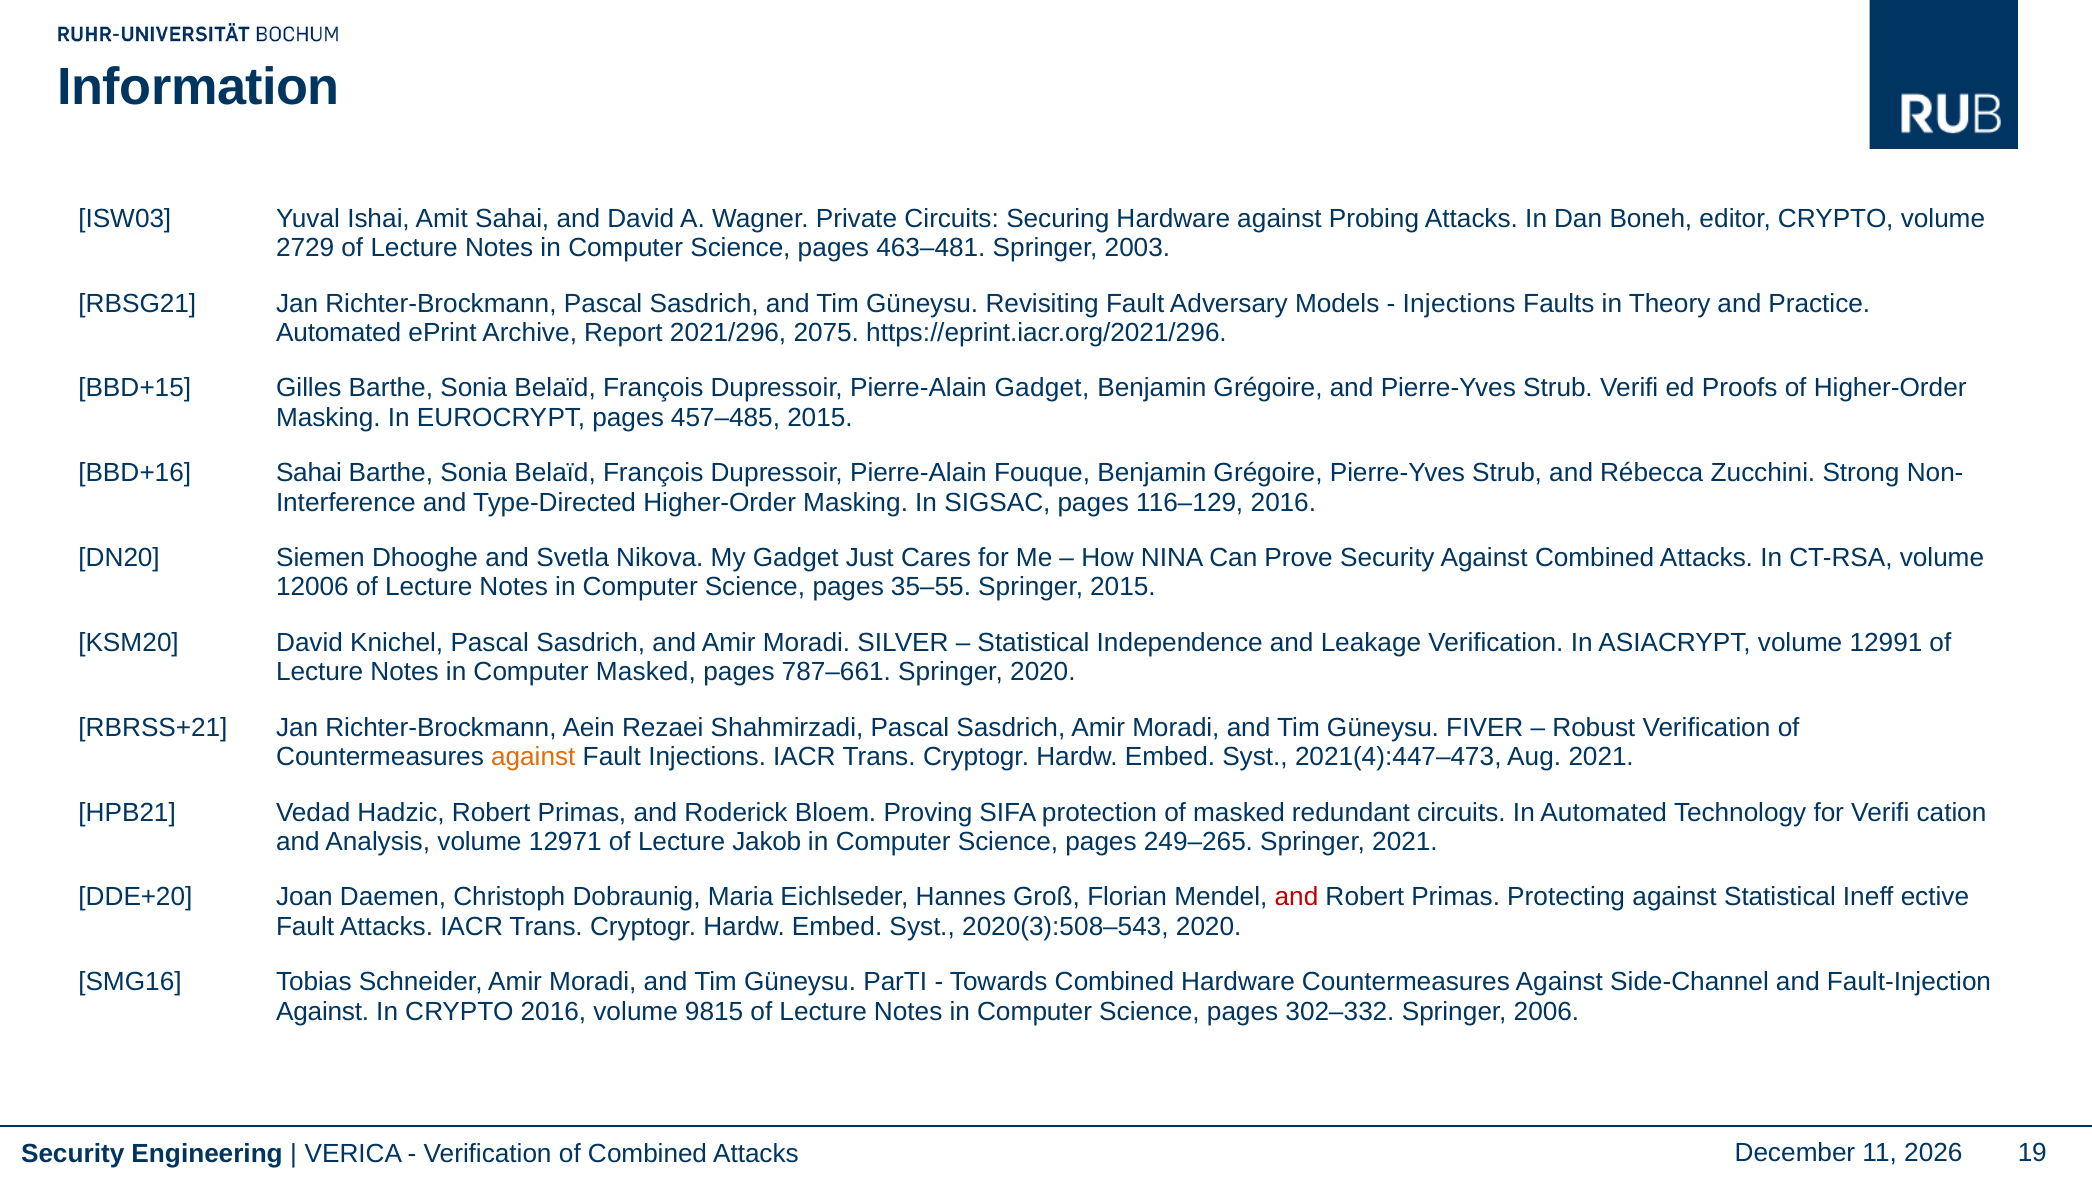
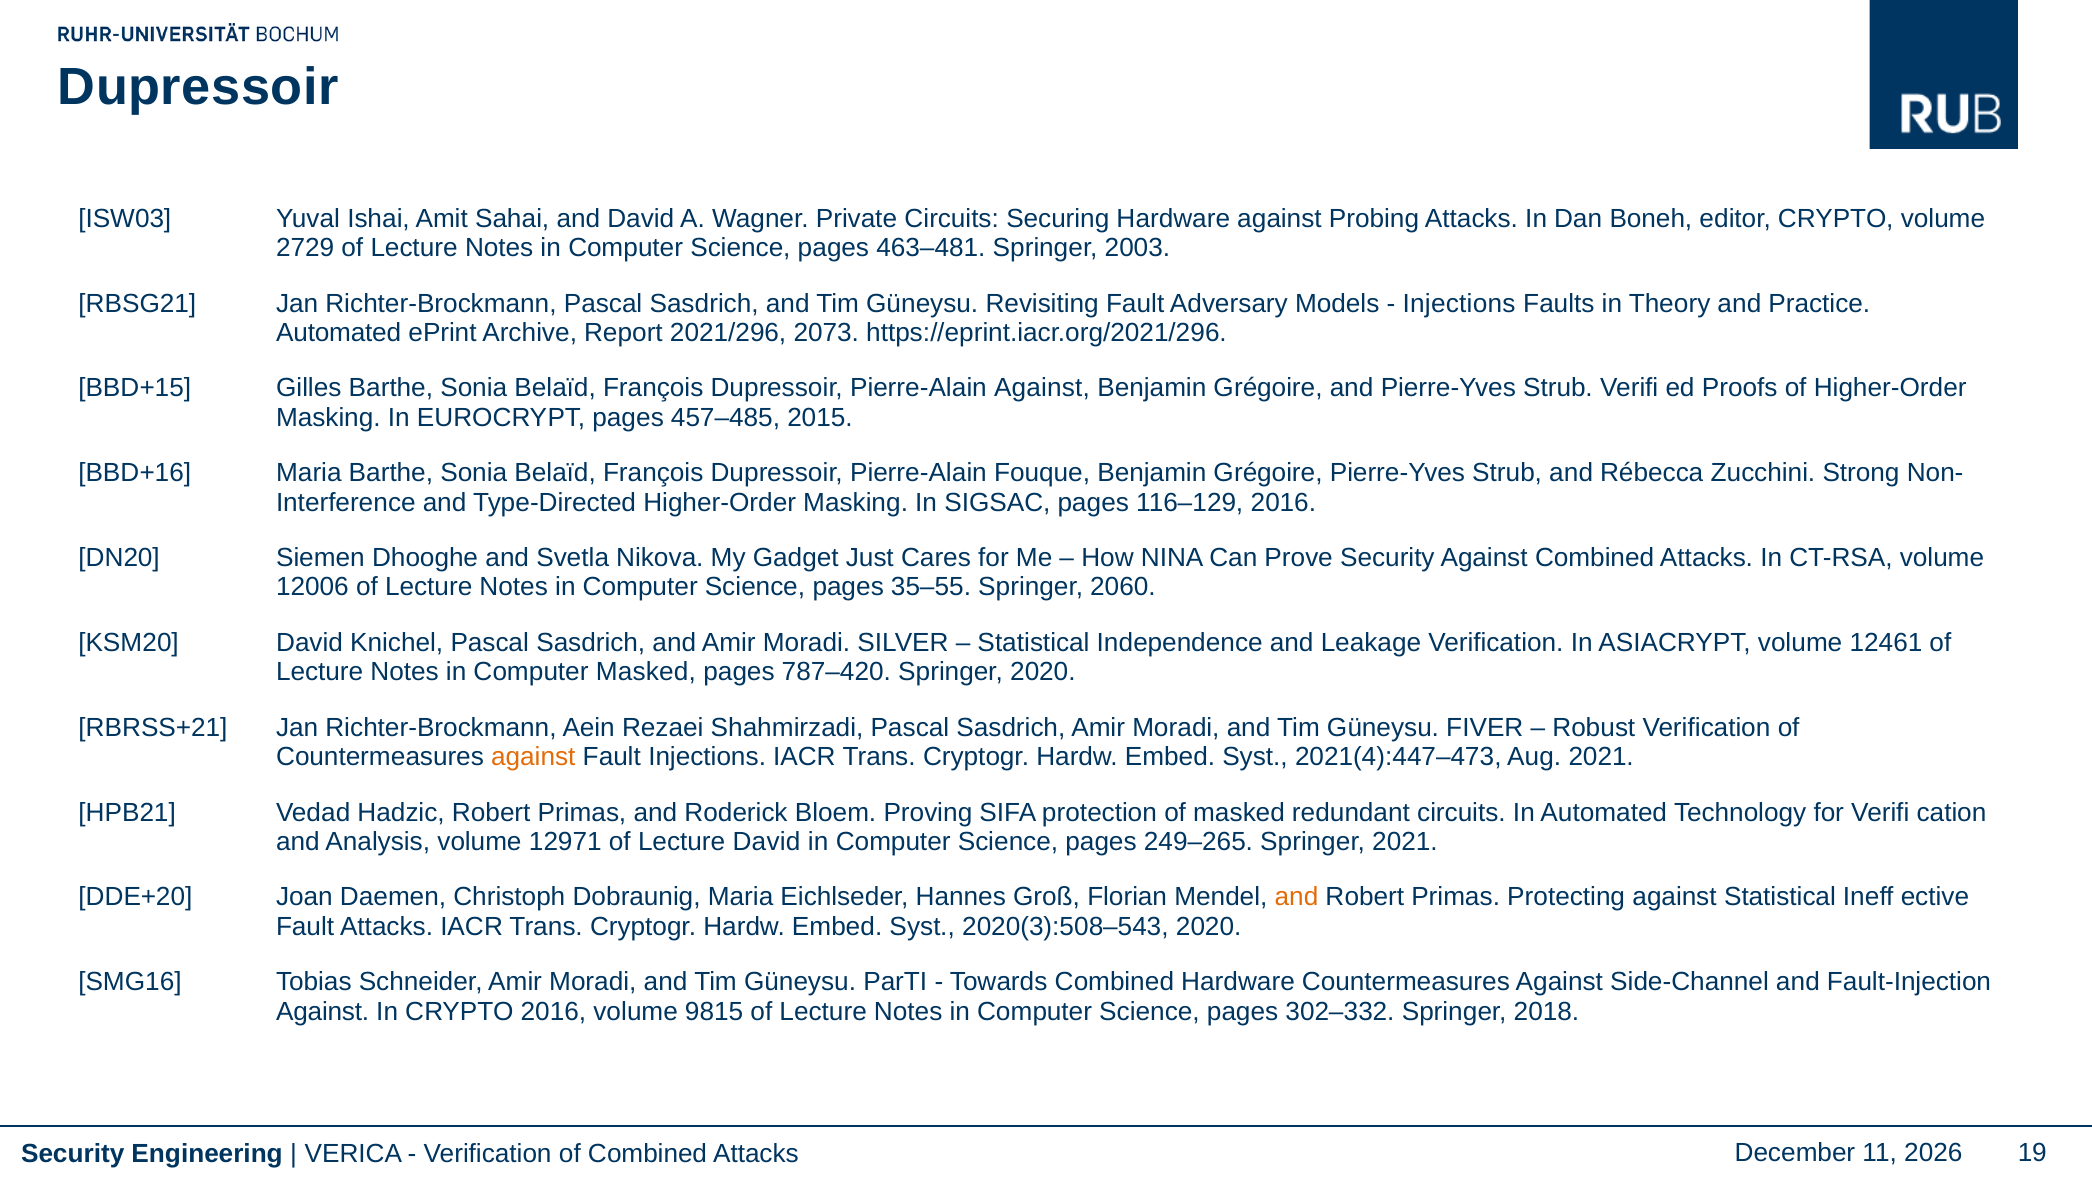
Information: Information -> Dupressoir (198, 87)
2075: 2075 -> 2073 (826, 333)
Pierre-Alain Gadget: Gadget -> Against (1042, 388)
BBD+16 Sahai: Sahai -> Maria (309, 473)
Springer 2015: 2015 -> 2060 (1123, 587)
12991: 12991 -> 12461 (1886, 643)
787–661: 787–661 -> 787–420 (836, 672)
Lecture Jakob: Jakob -> David (767, 842)
and colour: red -> orange (1296, 897)
2006: 2006 -> 2018 (1547, 1011)
